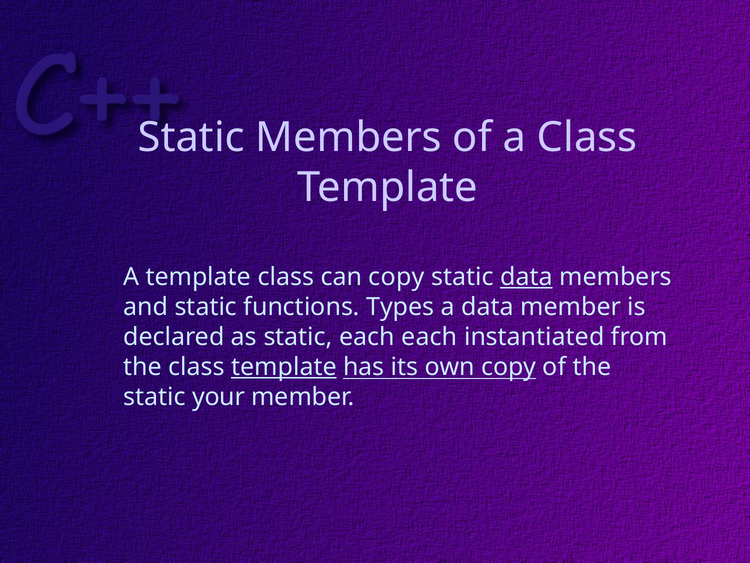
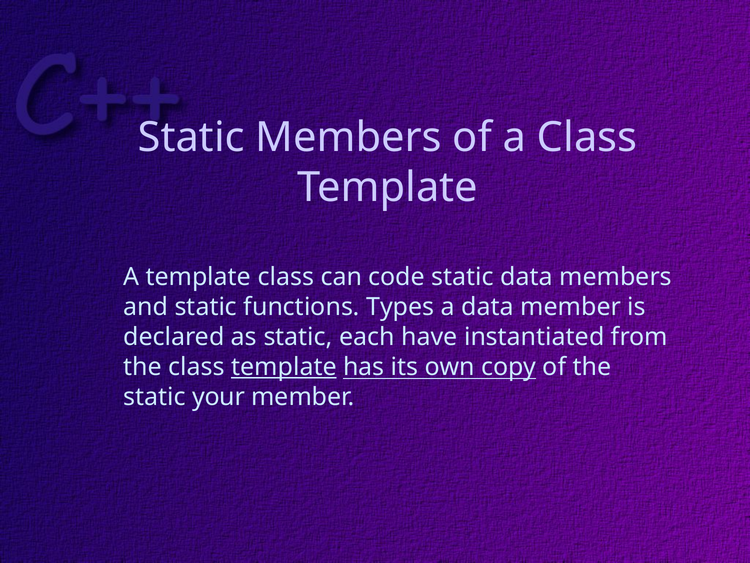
can copy: copy -> code (397, 277)
data underline: present -> none (526, 277)
each each: each -> have (429, 337)
